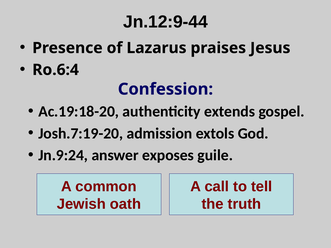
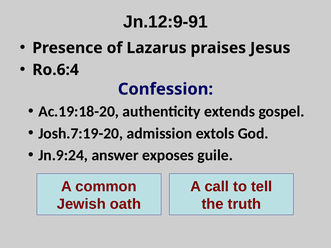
Jn.12:9-44: Jn.12:9-44 -> Jn.12:9-91 (166, 22)
